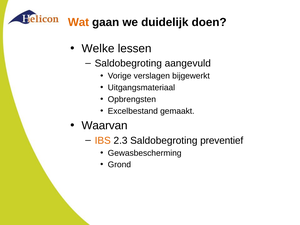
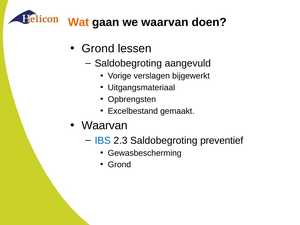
we duidelijk: duidelijk -> waarvan (165, 22)
Welke: Welke -> Grond (98, 49)
IBS colour: orange -> blue (103, 140)
